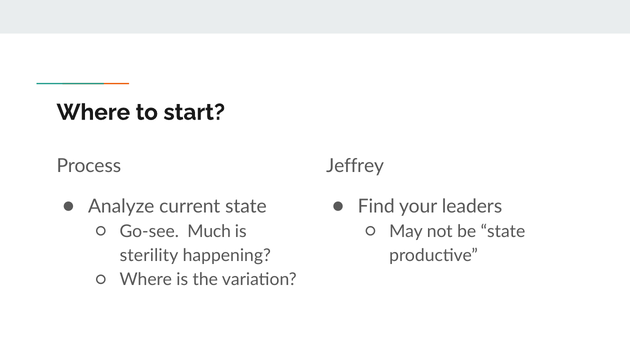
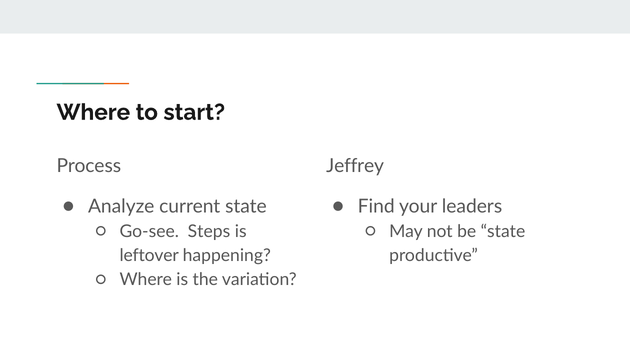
Much: Much -> Steps (209, 231)
sterility: sterility -> leftover (149, 256)
